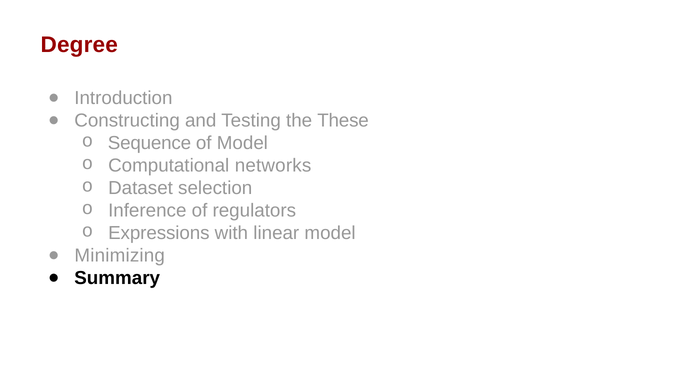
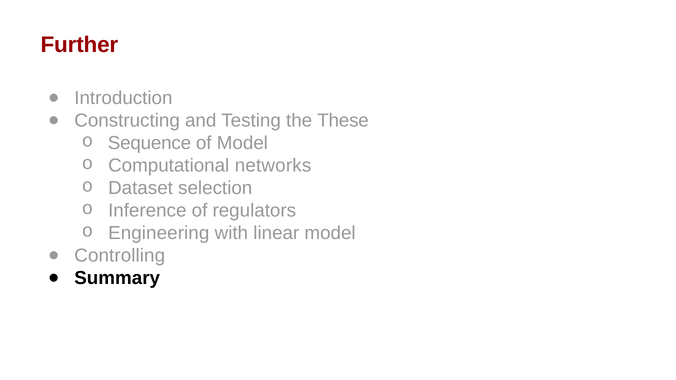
Degree: Degree -> Further (79, 45)
Expressions: Expressions -> Engineering (159, 233)
Minimizing: Minimizing -> Controlling (120, 256)
